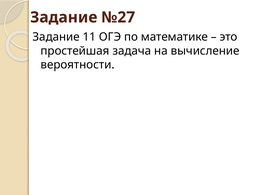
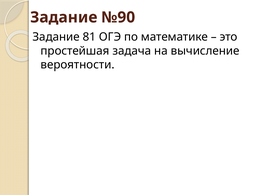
№27: №27 -> №90 (118, 17)
11: 11 -> 81 (89, 37)
